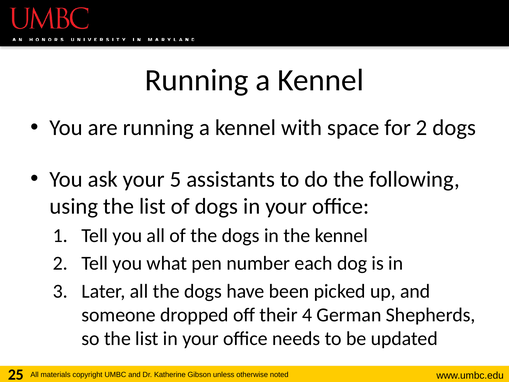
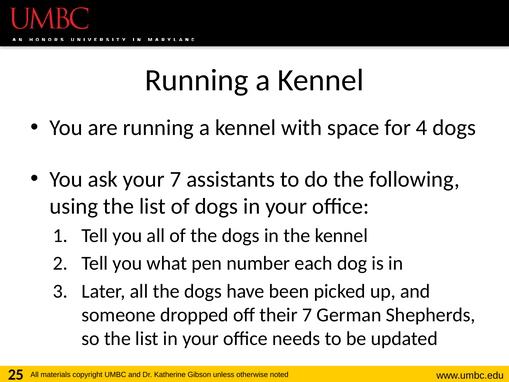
for 2: 2 -> 4 (422, 128)
your 5: 5 -> 7 (175, 179)
their 4: 4 -> 7 (307, 315)
